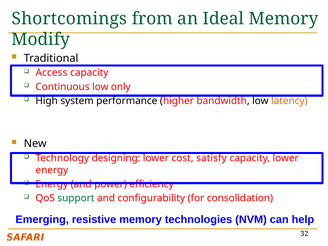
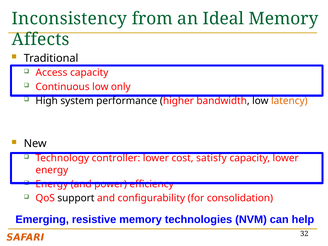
Shortcomings: Shortcomings -> Inconsistency (69, 19)
Modify: Modify -> Affects (41, 39)
designing: designing -> controller (116, 158)
support colour: green -> black (76, 198)
